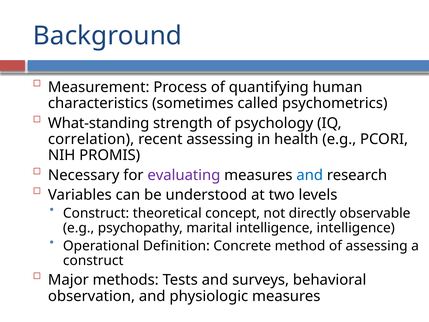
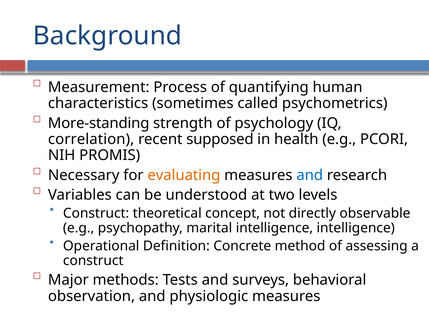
What-standing: What-standing -> More-standing (99, 123)
recent assessing: assessing -> supposed (220, 139)
evaluating colour: purple -> orange (184, 175)
